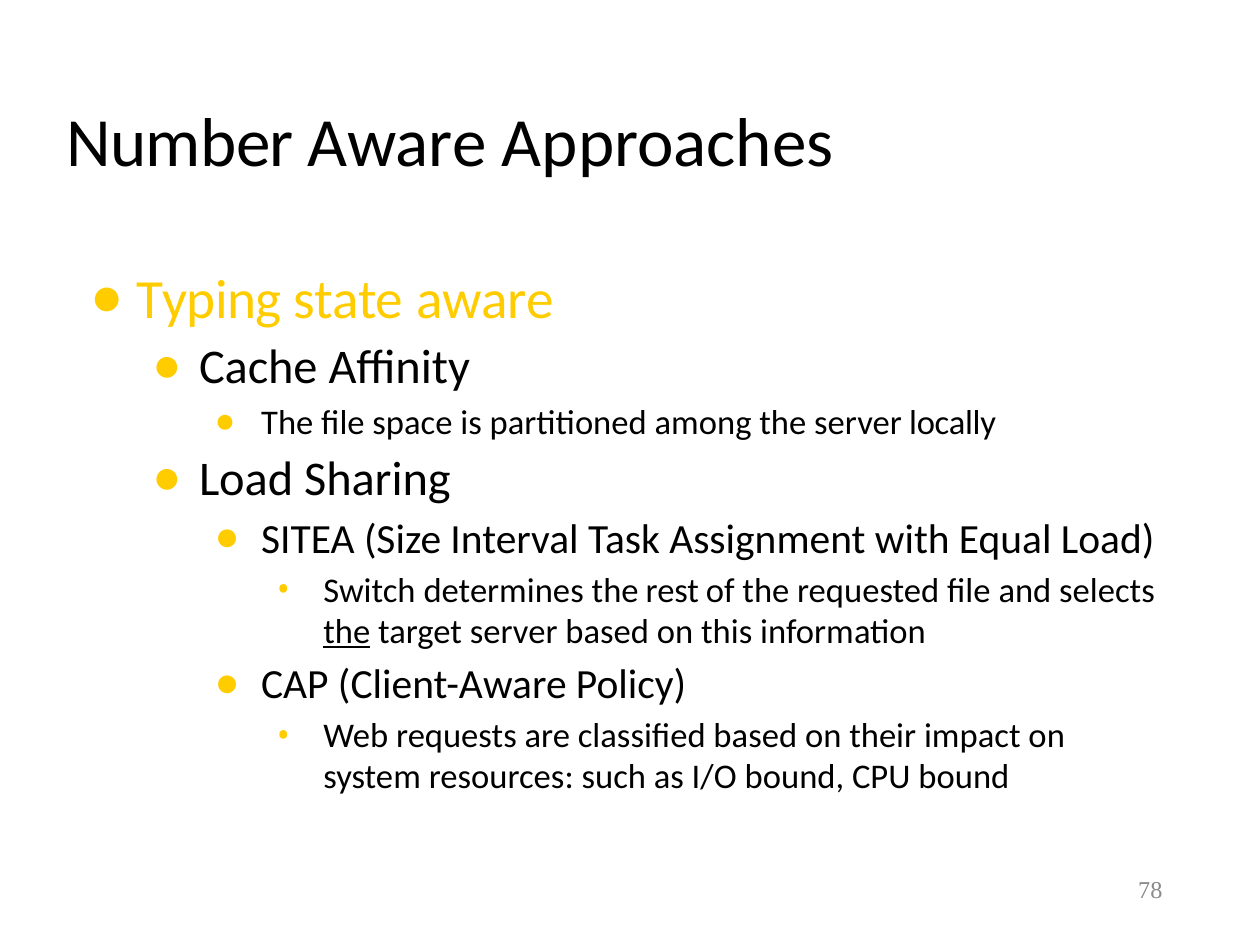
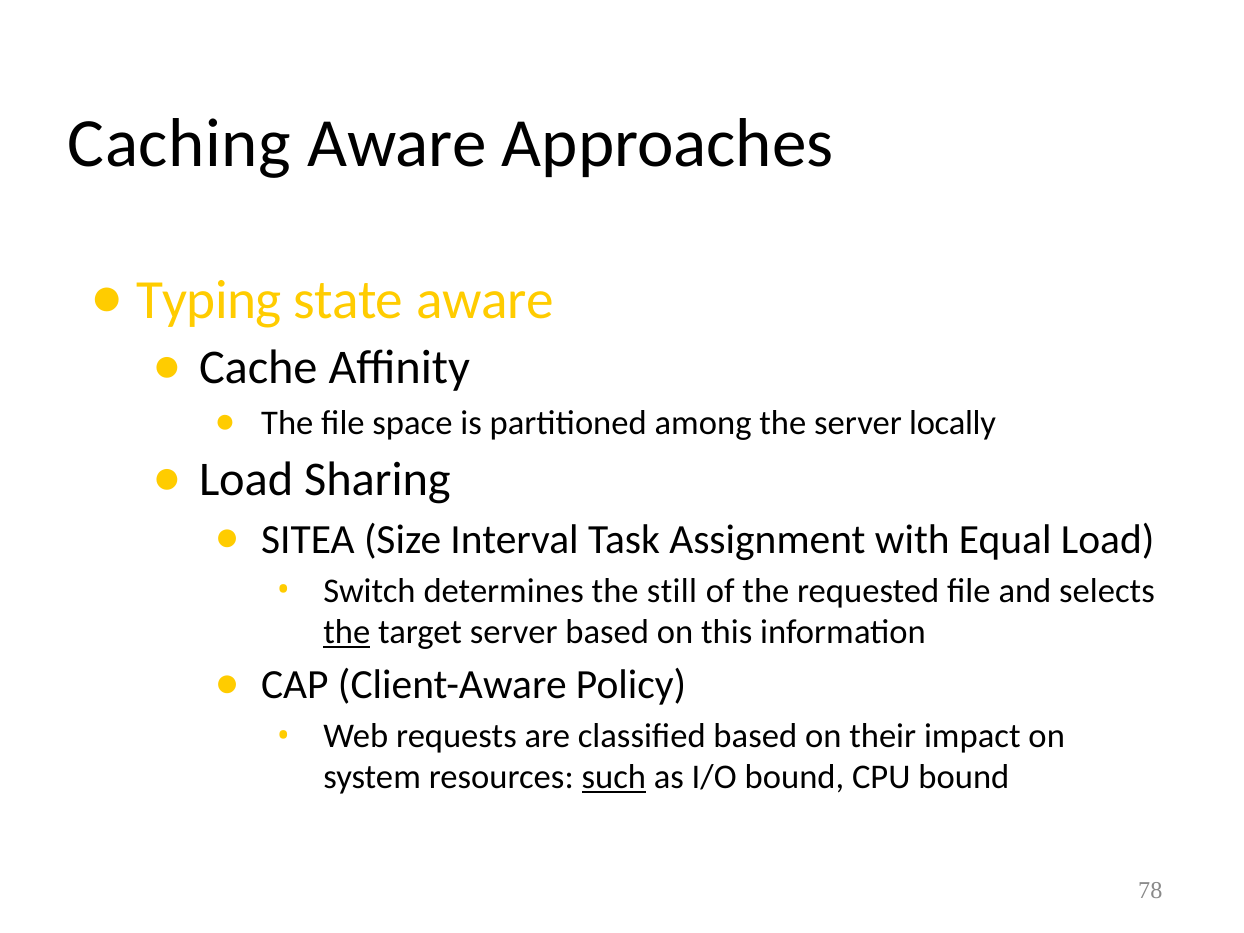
Number: Number -> Caching (179, 144)
rest: rest -> still (672, 591)
such underline: none -> present (614, 778)
